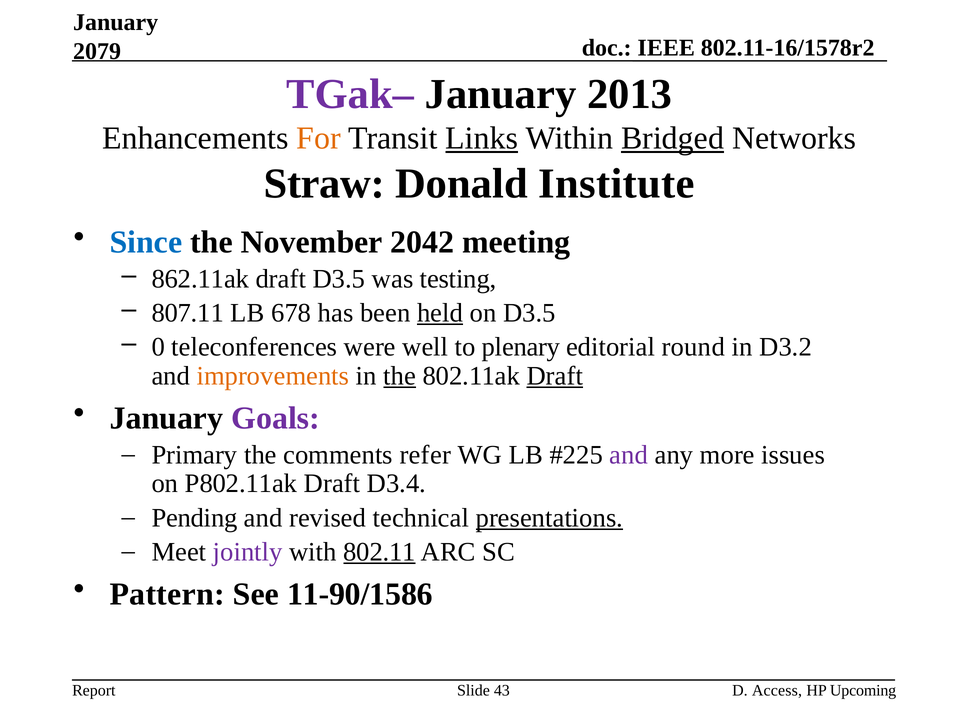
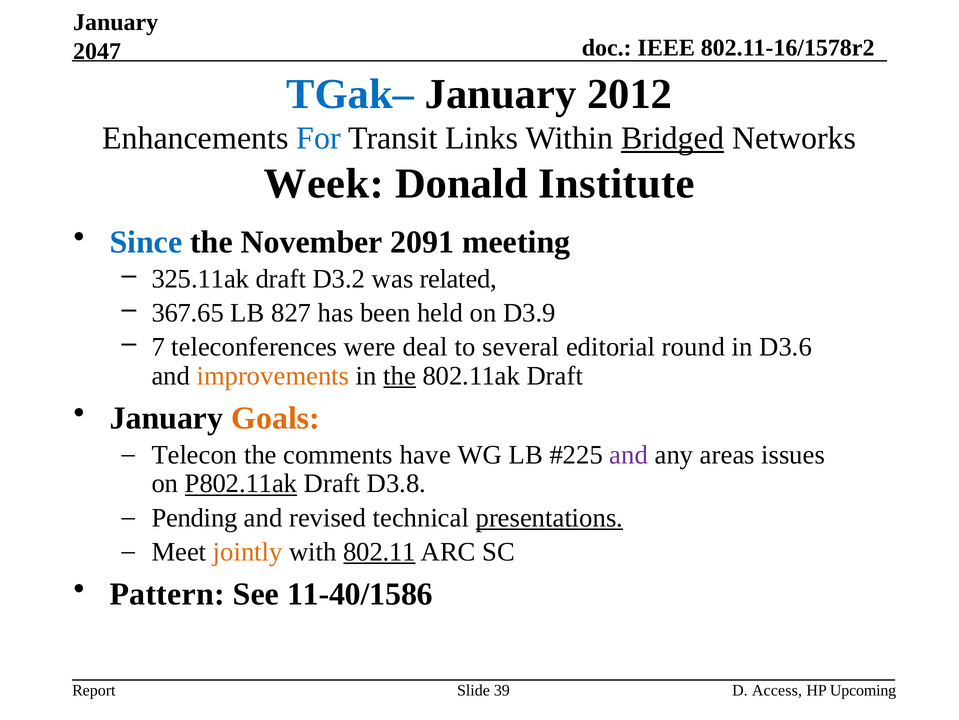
2079: 2079 -> 2047 (97, 51)
TGak– colour: purple -> blue (350, 94)
2013: 2013 -> 2012 (630, 94)
For colour: orange -> blue (319, 138)
Links underline: present -> none (482, 138)
Straw: Straw -> Week (324, 184)
2042: 2042 -> 2091 (422, 242)
862.11ak: 862.11ak -> 325.11ak (200, 279)
draft D3.5: D3.5 -> D3.2 (339, 279)
testing: testing -> related (458, 279)
807.11: 807.11 -> 367.65 (188, 313)
678: 678 -> 827 (291, 313)
held underline: present -> none (440, 313)
on D3.5: D3.5 -> D3.9 (529, 313)
0: 0 -> 7 (158, 347)
well: well -> deal (425, 347)
plenary: plenary -> several (521, 347)
D3.2: D3.2 -> D3.6 (786, 347)
Draft underline: present -> none (555, 375)
Goals colour: purple -> orange (276, 418)
Primary: Primary -> Telecon (194, 454)
refer: refer -> have (425, 454)
more: more -> areas (727, 454)
P802.11ak underline: none -> present (241, 483)
D3.4: D3.4 -> D3.8 (396, 483)
jointly colour: purple -> orange (248, 551)
11-90/1586: 11-90/1586 -> 11-40/1586 (360, 594)
43: 43 -> 39 (502, 690)
